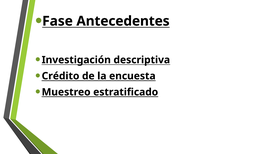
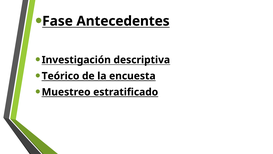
Crédito: Crédito -> Teórico (61, 76)
